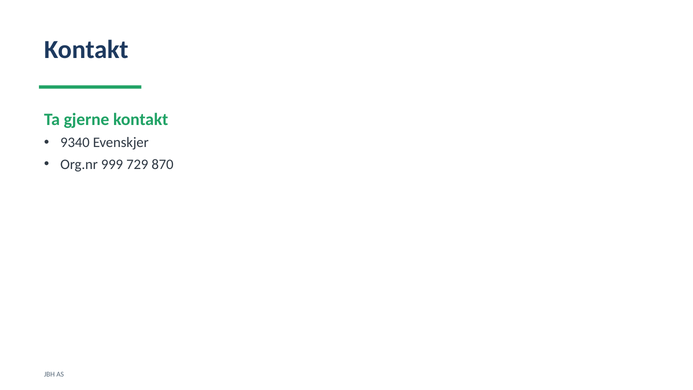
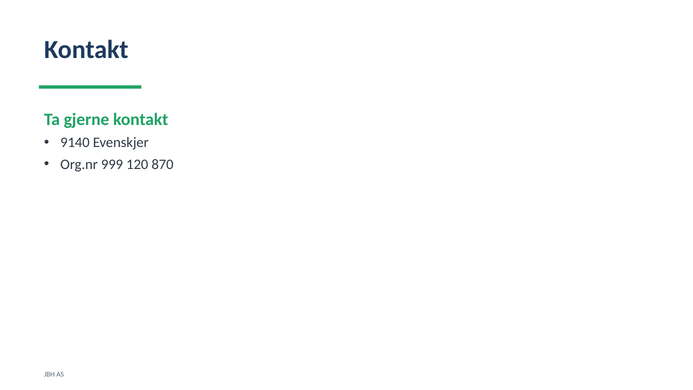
9340: 9340 -> 9140 (75, 143)
729: 729 -> 120 (137, 164)
